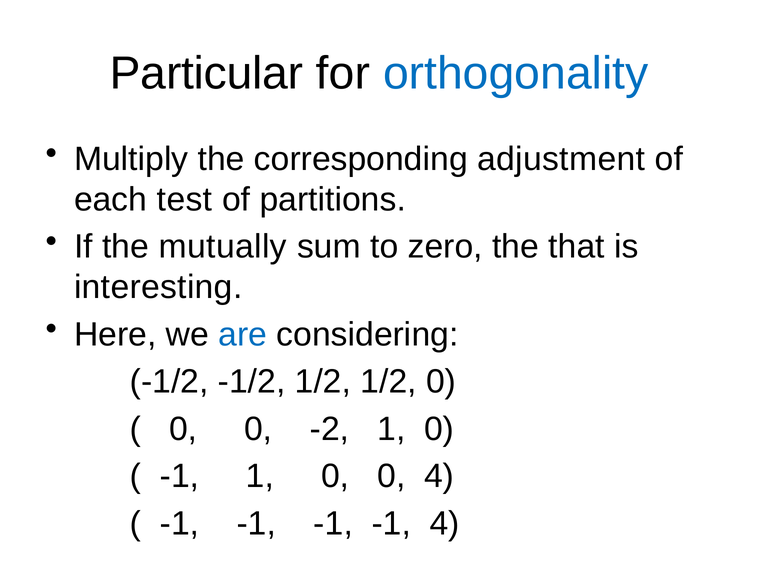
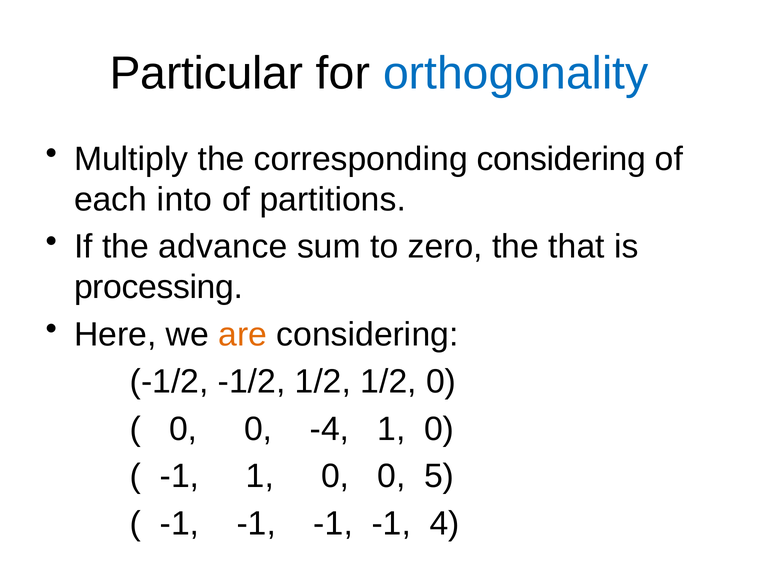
corresponding adjustment: adjustment -> considering (561, 159)
test: test -> into (184, 200)
mutually: mutually -> advance (223, 247)
interesting: interesting -> processing (159, 287)
are colour: blue -> orange (243, 335)
-2: -2 -> -4 (329, 429)
0 4: 4 -> 5 (439, 476)
